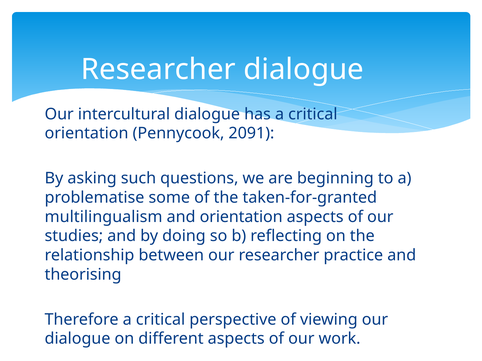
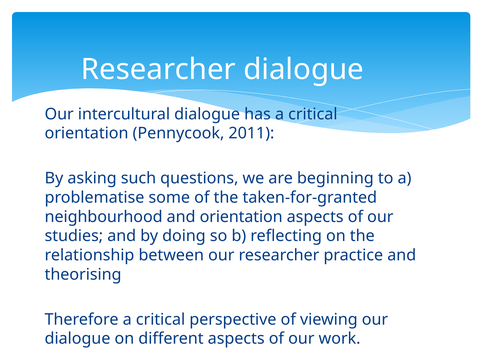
2091: 2091 -> 2011 (251, 134)
multilingualism: multilingualism -> neighbourhood (104, 217)
